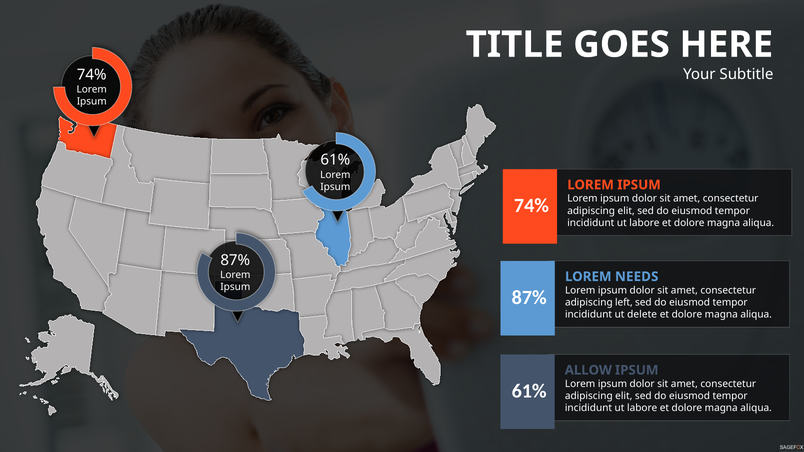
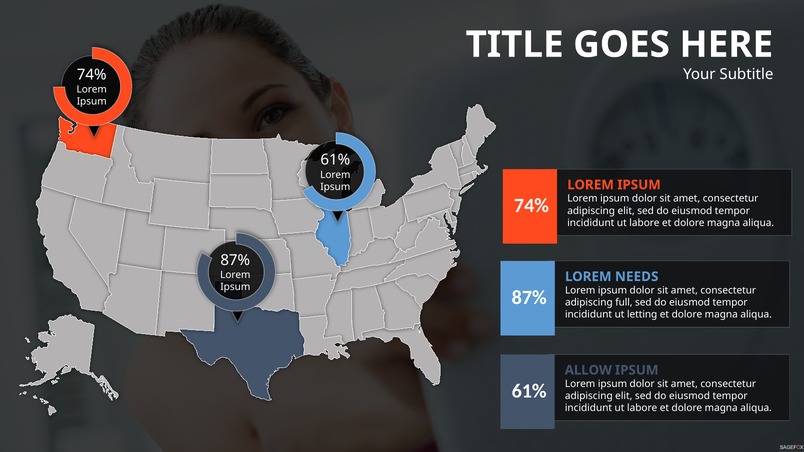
left: left -> full (624, 303)
delete: delete -> letting (642, 315)
